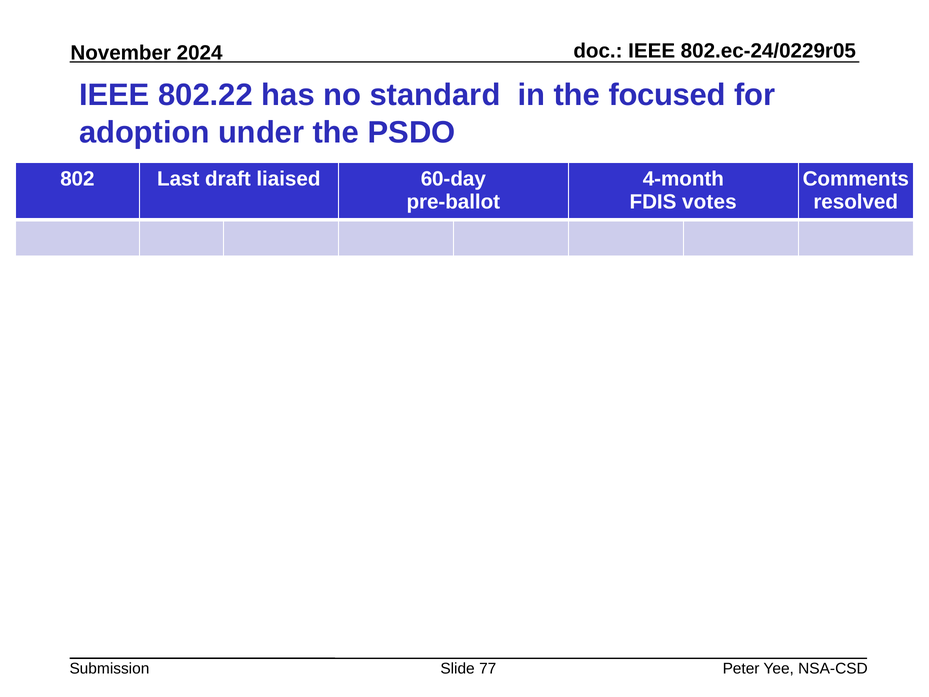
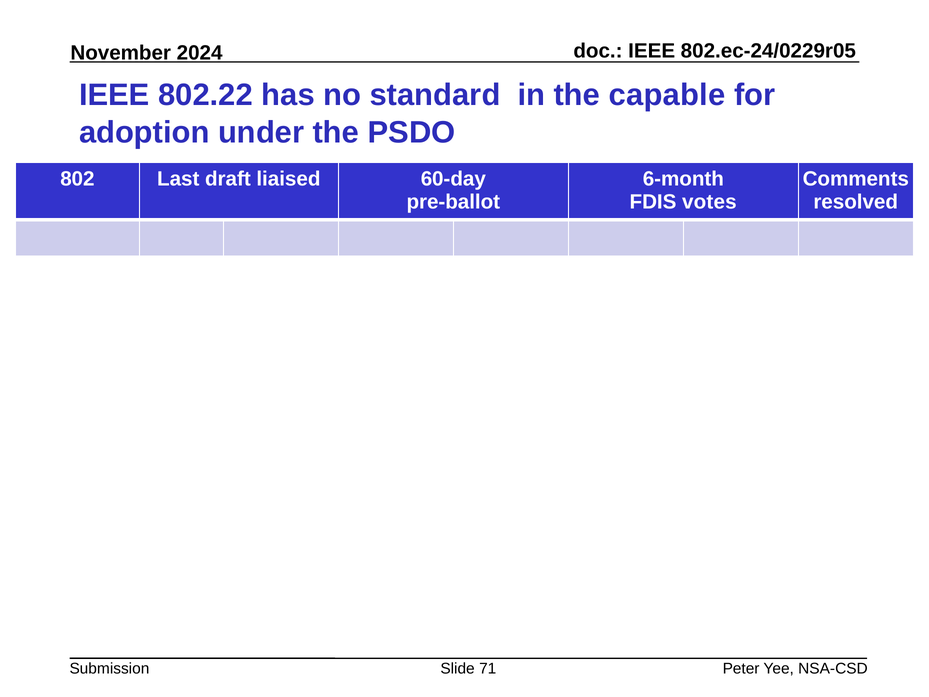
focused: focused -> capable (667, 95)
4-month: 4-month -> 6-month (683, 179)
77: 77 -> 71 (488, 668)
